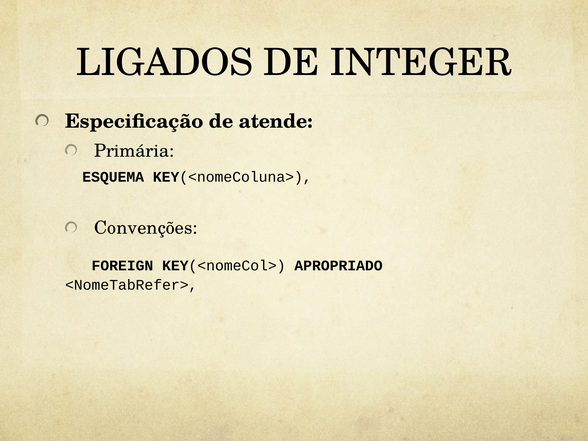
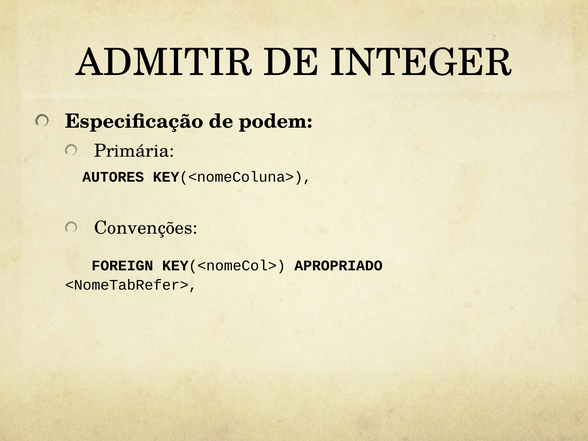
LIGADOS: LIGADOS -> ADMITIR (164, 63)
atende: atende -> podem (276, 121)
ESQUEMA: ESQUEMA -> AUTORES (113, 177)
